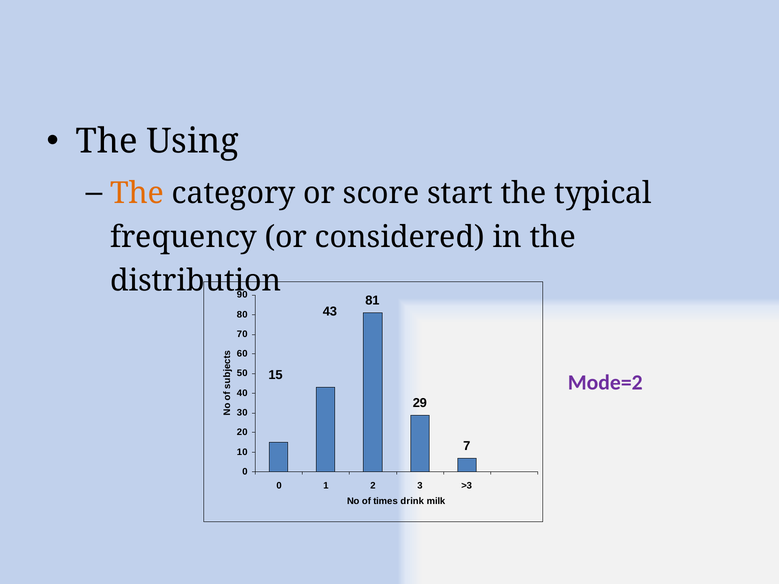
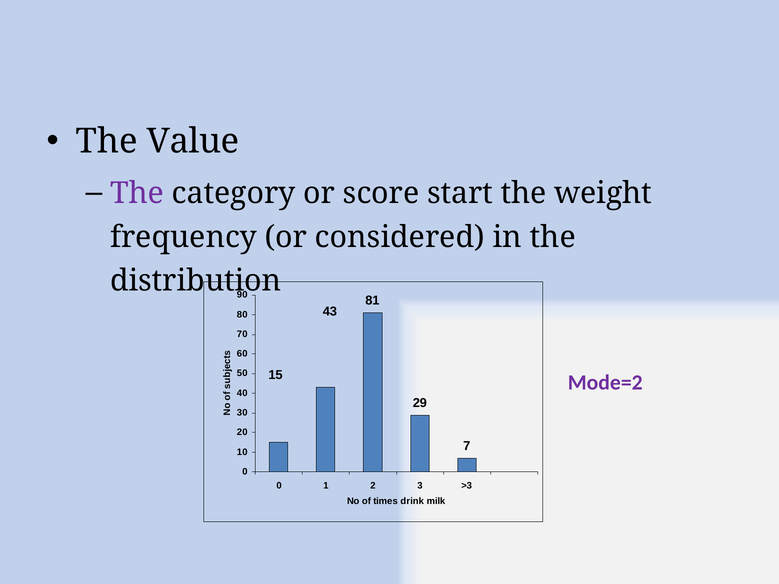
Using: Using -> Value (193, 142)
The colour: orange -> purple (137, 194)
typical: typical -> weight (603, 194)
